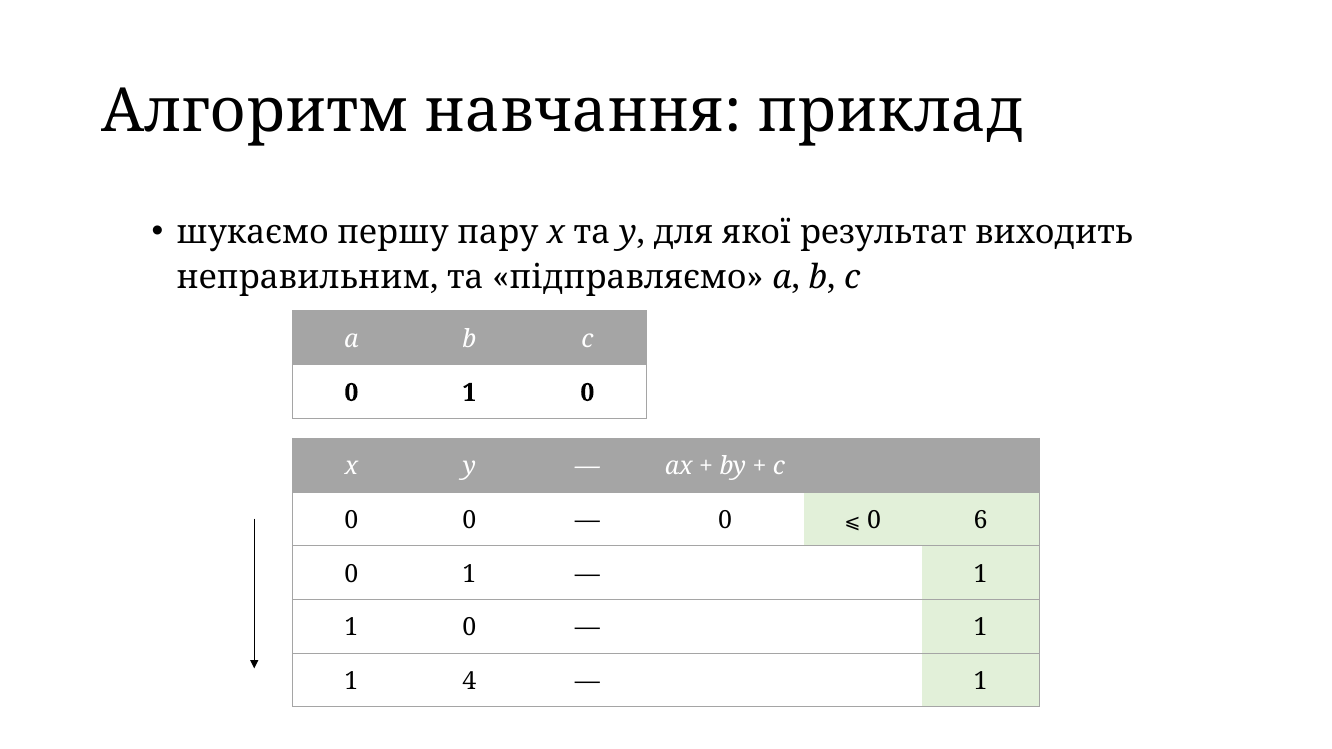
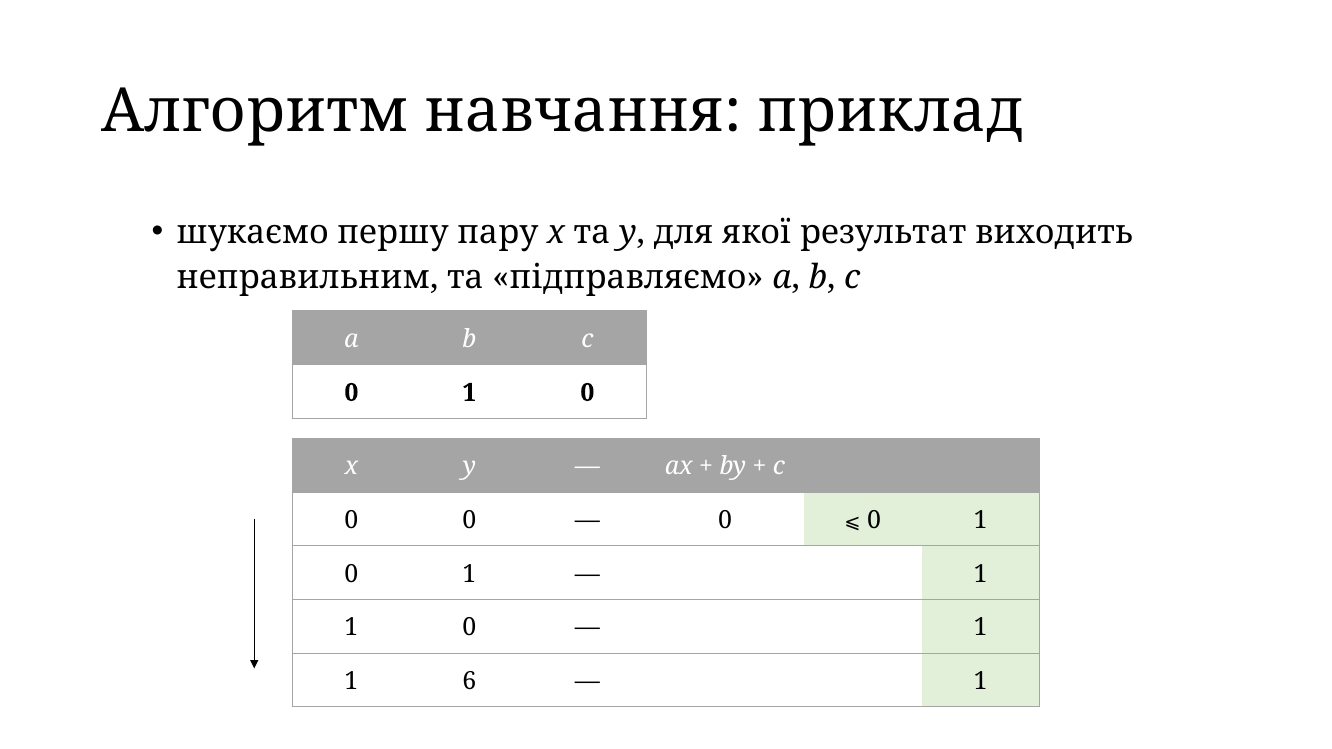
6: 6 -> 1 (981, 520)
4: 4 -> 6 (469, 681)
